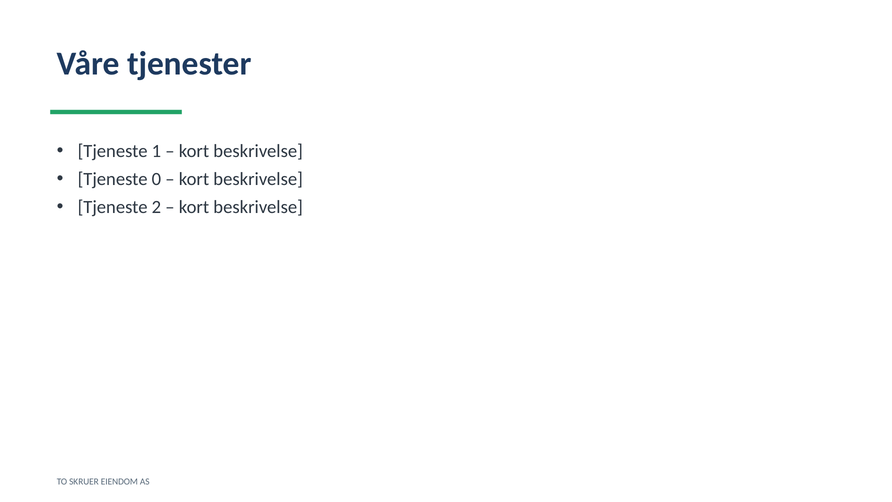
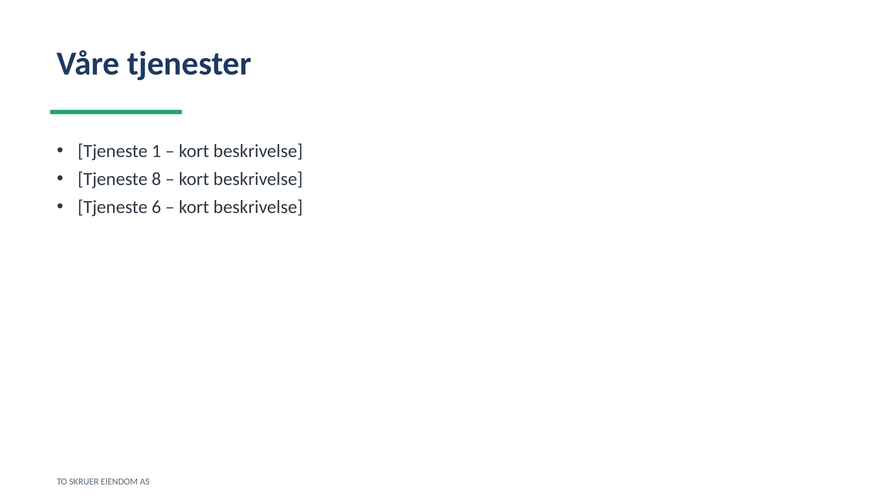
0: 0 -> 8 (156, 179)
2: 2 -> 6 (156, 207)
